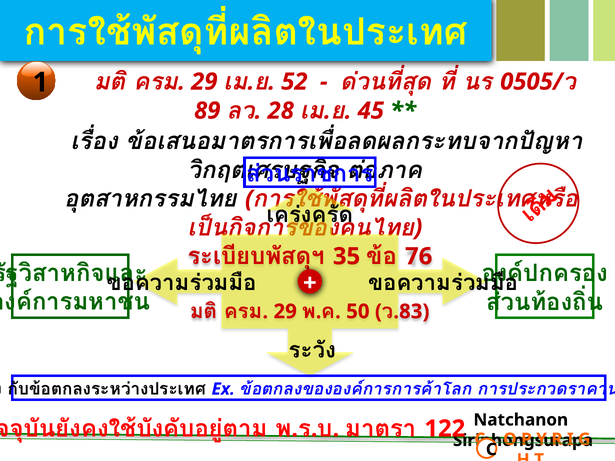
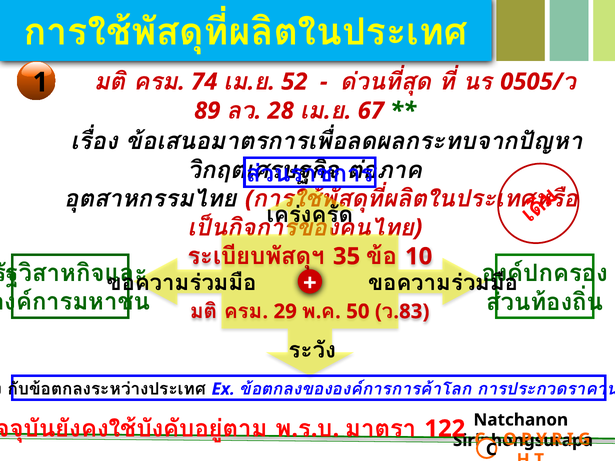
29: 29 -> 74 (204, 82)
45: 45 -> 67 (371, 111)
76: 76 -> 10 (419, 257)
